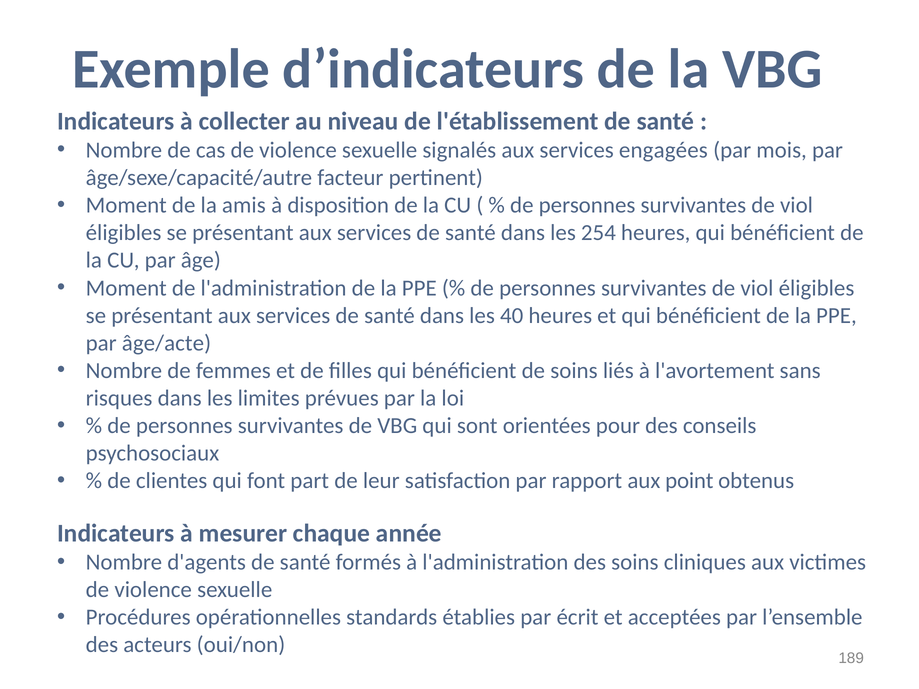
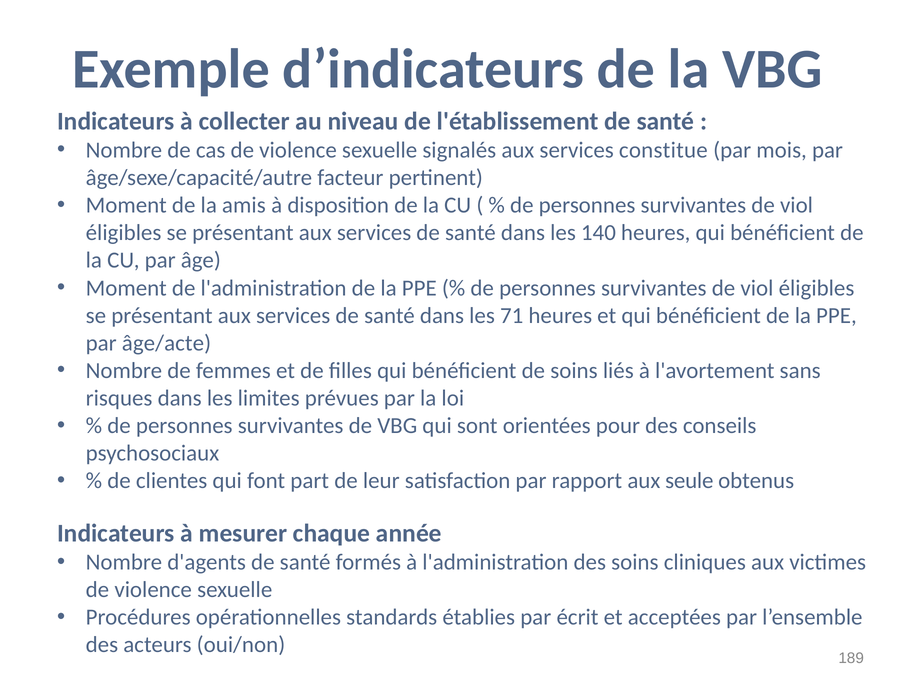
engagées: engagées -> constitue (663, 150)
254: 254 -> 140 (598, 233)
40: 40 -> 71 (512, 316)
point: point -> seule (689, 481)
